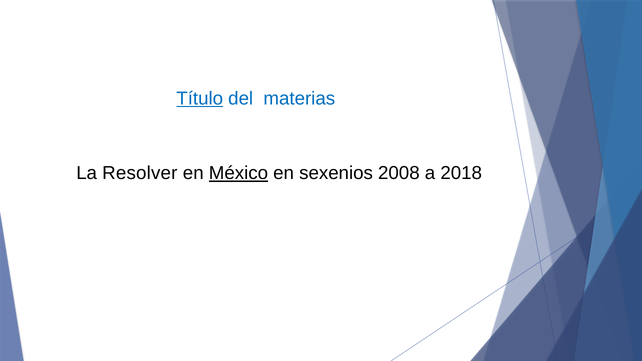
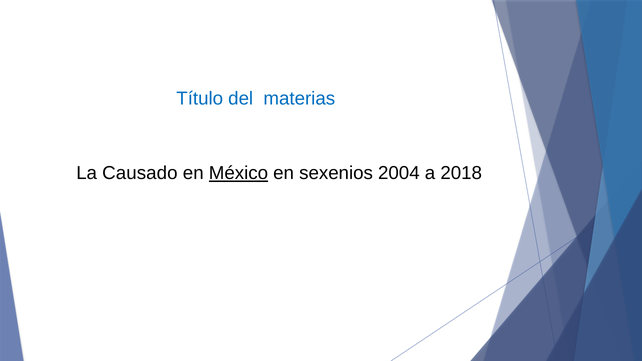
Título underline: present -> none (200, 98)
Resolver: Resolver -> Causado (140, 173)
2008: 2008 -> 2004 (399, 173)
